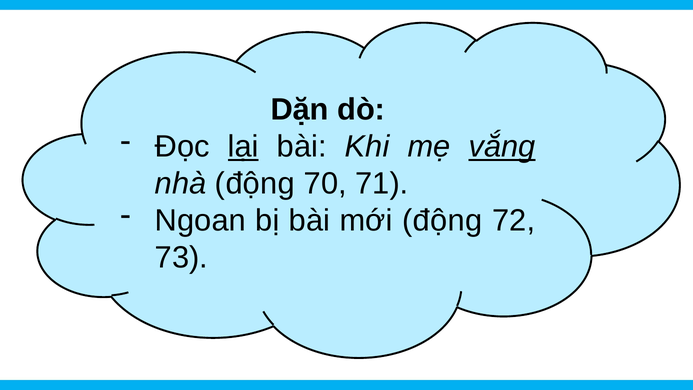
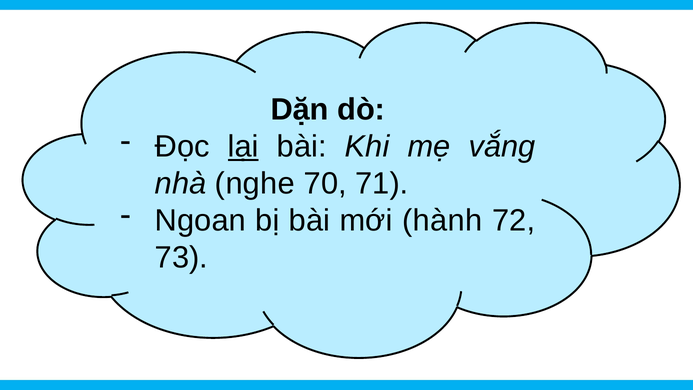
vắng underline: present -> none (502, 147)
nhà động: động -> nghe (255, 184)
mới động: động -> hành (442, 220)
